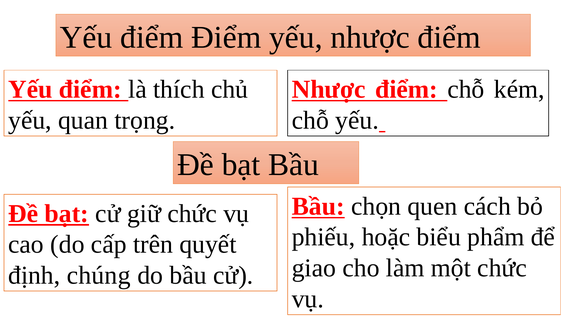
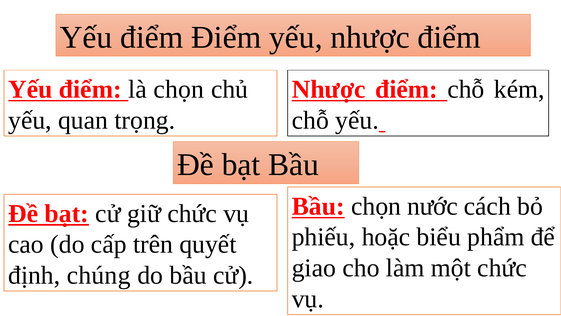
là thích: thích -> chọn (179, 89)
quen: quen -> nước (433, 206)
